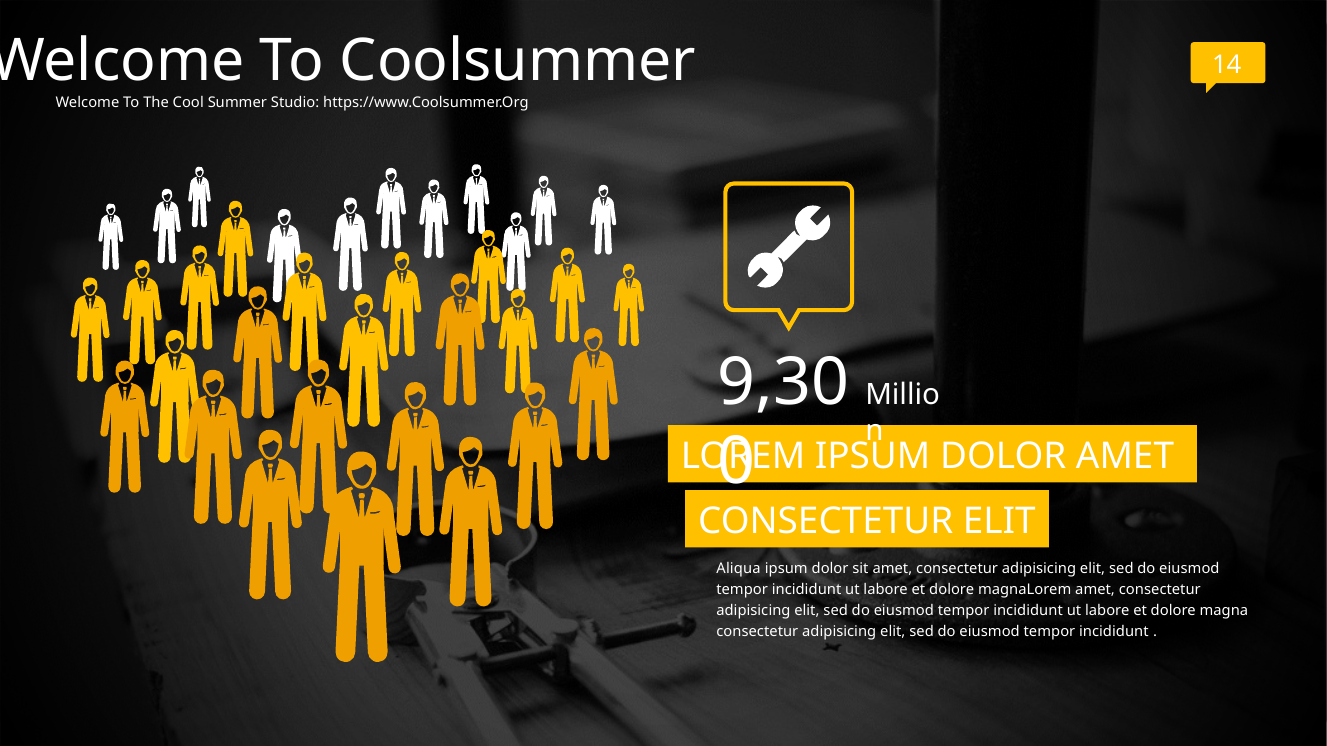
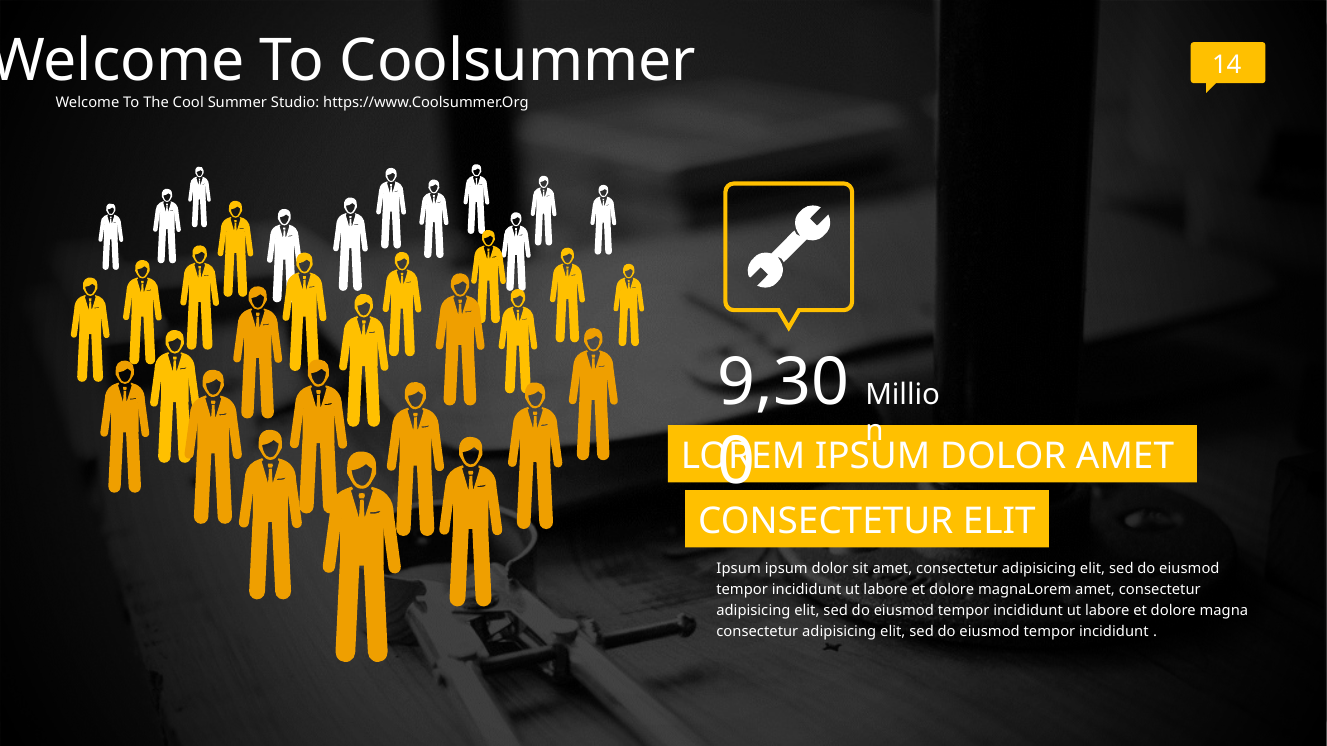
Aliqua: Aliqua -> Ipsum (739, 569)
